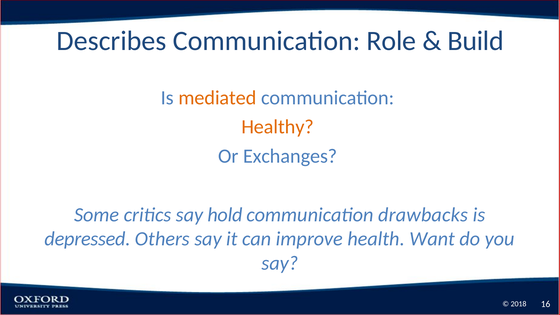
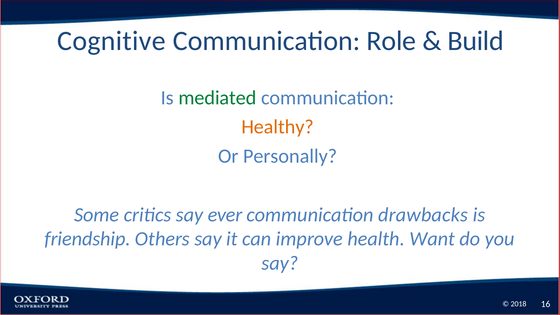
Describes: Describes -> Cognitive (111, 41)
mediated colour: orange -> green (217, 98)
Exchanges: Exchanges -> Personally (290, 156)
hold: hold -> ever (225, 215)
depressed: depressed -> friendship (88, 239)
